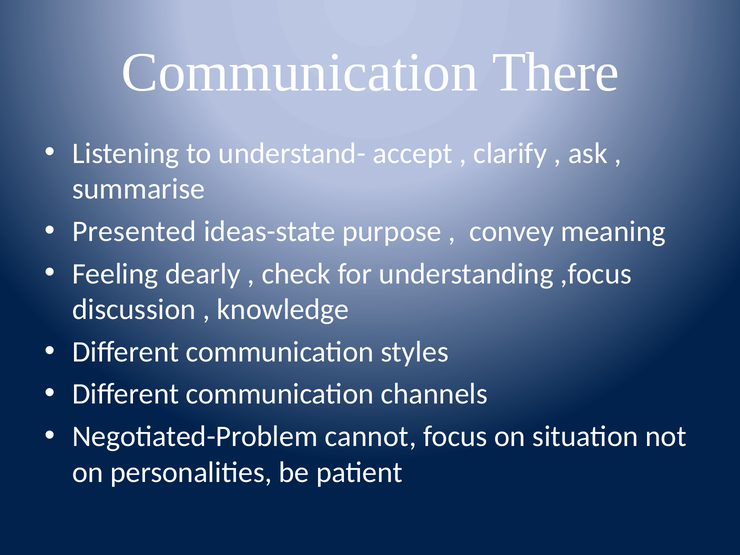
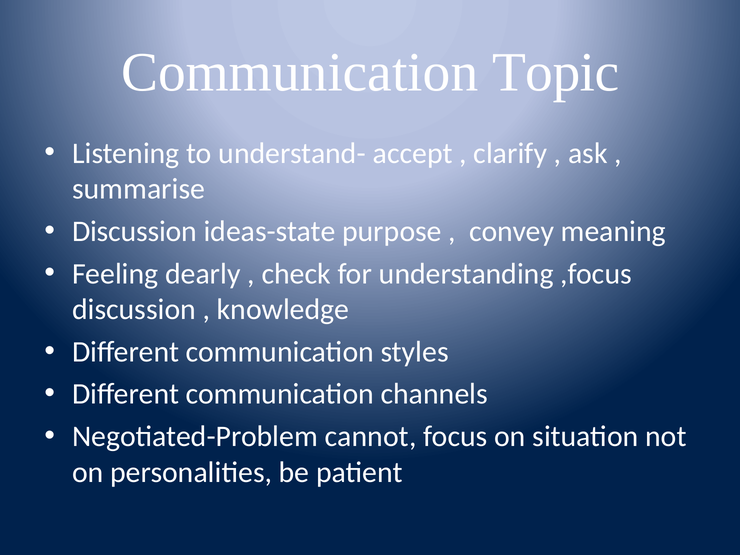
There: There -> Topic (556, 72)
Presented: Presented -> Discussion (135, 231)
